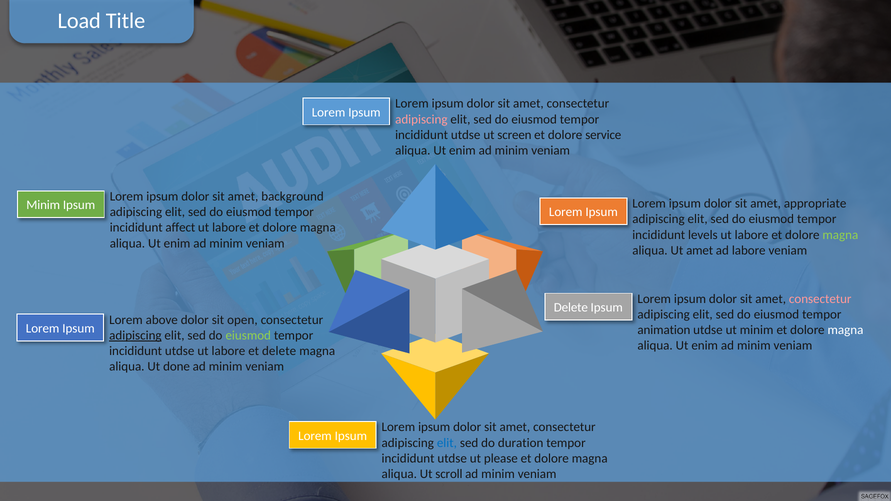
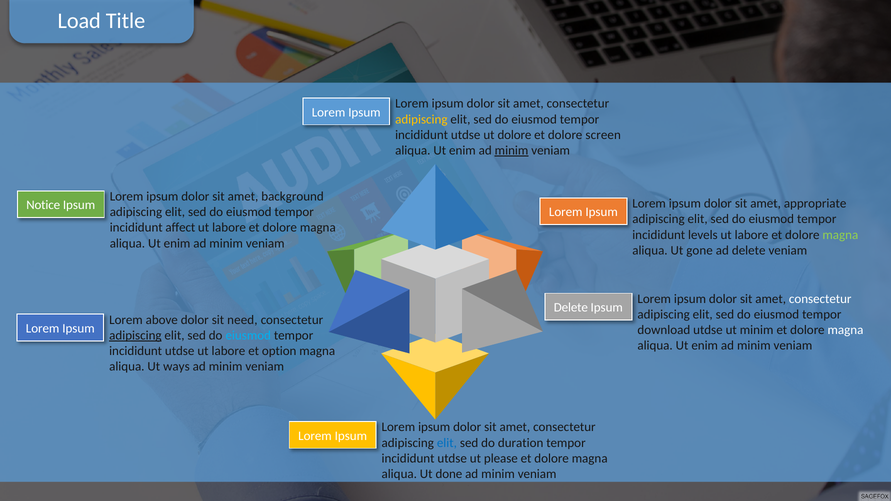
adipiscing colour: pink -> yellow (421, 119)
ut screen: screen -> dolore (514, 135)
service: service -> screen (603, 135)
minim underline: none -> present (512, 151)
Minim: Minim -> Notice (43, 205)
Ut amet: amet -> gone (700, 250)
ad labore: labore -> delete (749, 250)
consectetur colour: pink -> white (820, 299)
open: open -> need (242, 320)
animation: animation -> download (664, 330)
eiusmod colour: light green -> light blue (248, 335)
et delete: delete -> option (279, 351)
done: done -> ways (176, 367)
scroll: scroll -> done (449, 474)
